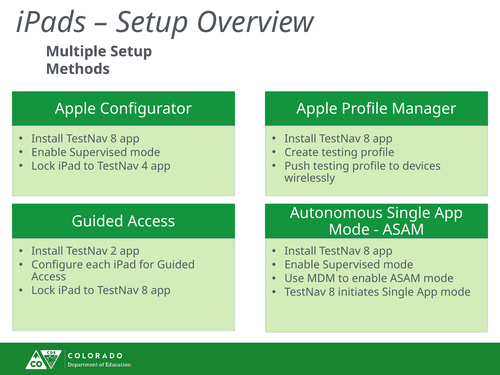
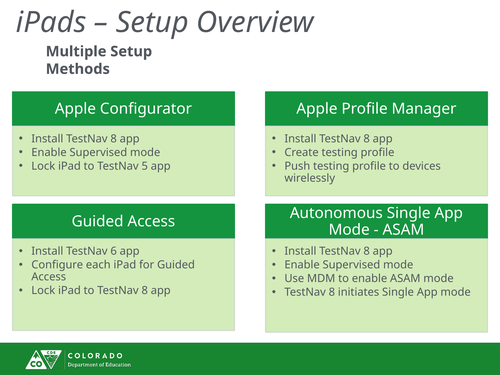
4: 4 -> 5 (145, 166)
2: 2 -> 6 (114, 251)
